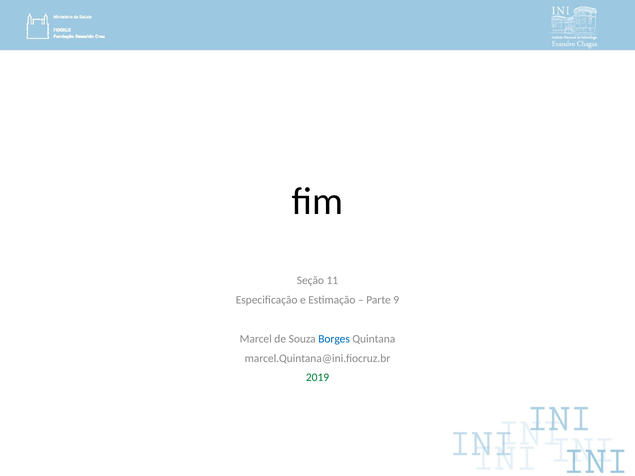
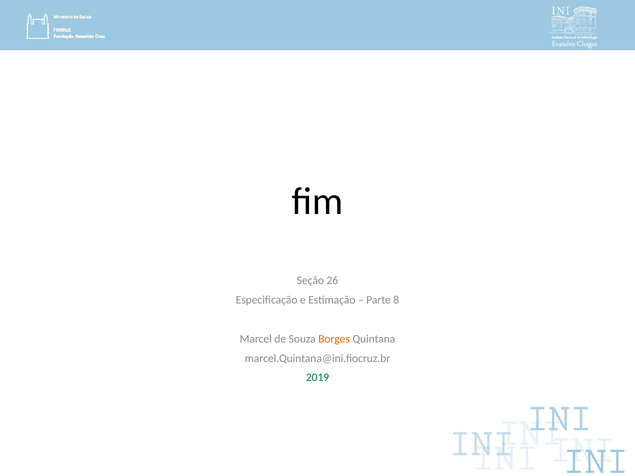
11: 11 -> 26 (332, 281)
9: 9 -> 8 (396, 300)
Borges colour: blue -> orange (334, 339)
